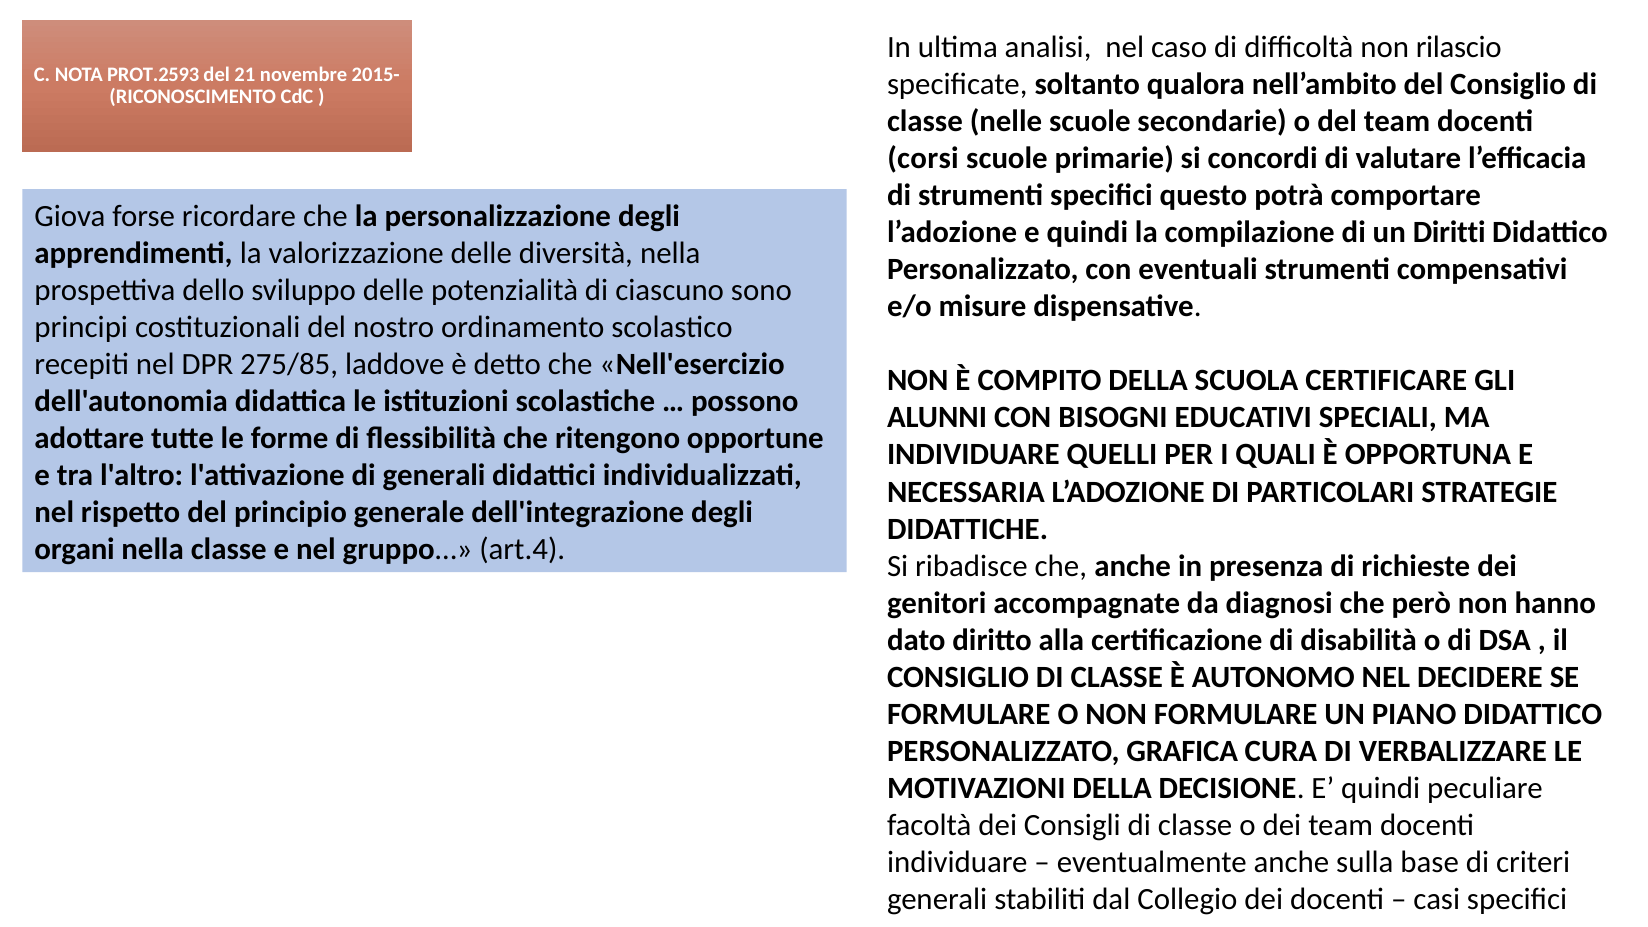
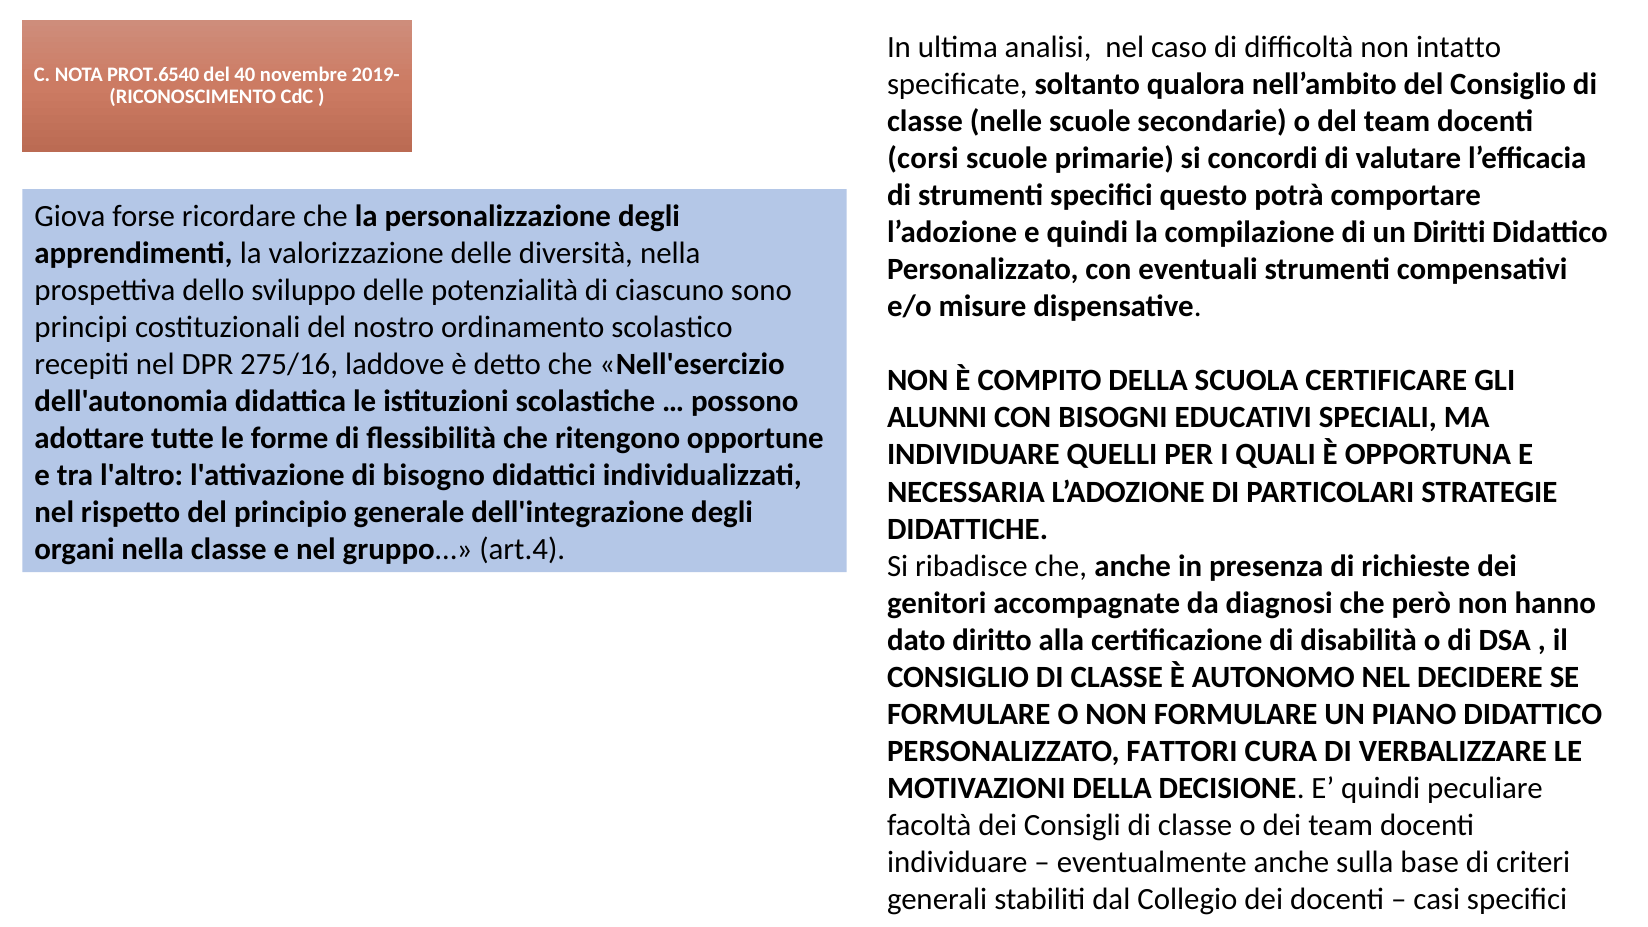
rilascio: rilascio -> intatto (1459, 47)
PROT.2593: PROT.2593 -> PROT.6540 (153, 75)
21: 21 -> 40 (245, 75)
2015-: 2015- -> 2019- (376, 75)
275/85: 275/85 -> 275/16 (289, 364)
di generali: generali -> bisogno (434, 475)
GRAFICA: GRAFICA -> FATTORI (1182, 751)
